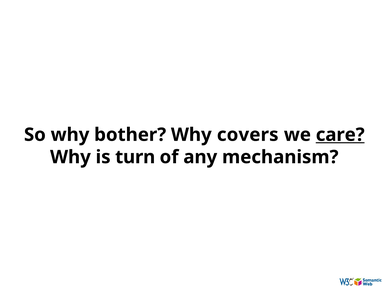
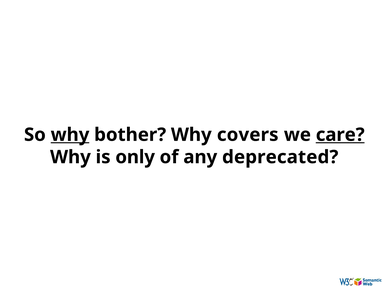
why underline: none -> present (70, 135)
turn: turn -> only (135, 157)
mechanism: mechanism -> deprecated (280, 157)
